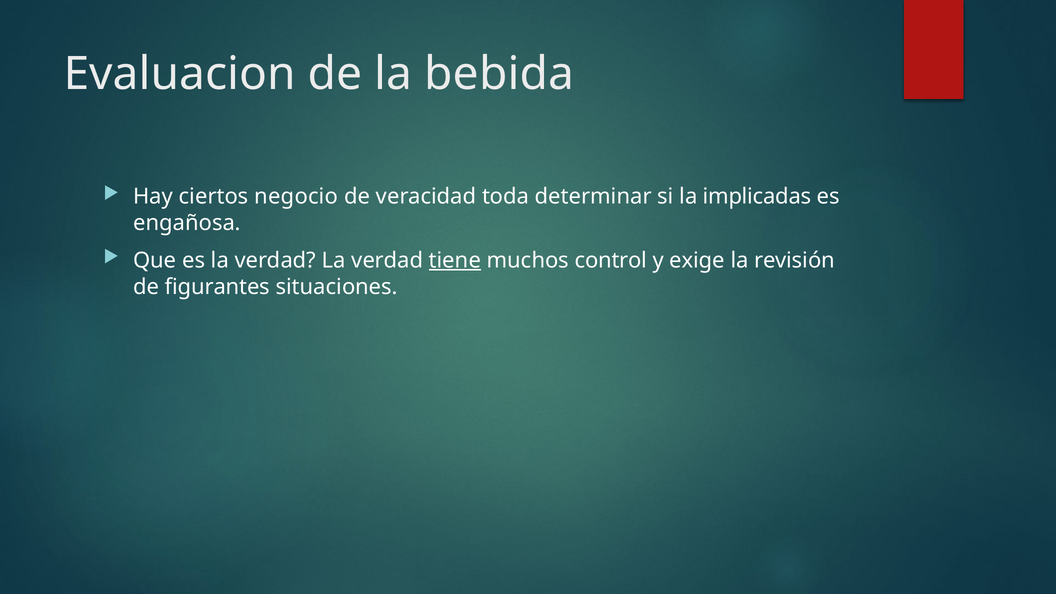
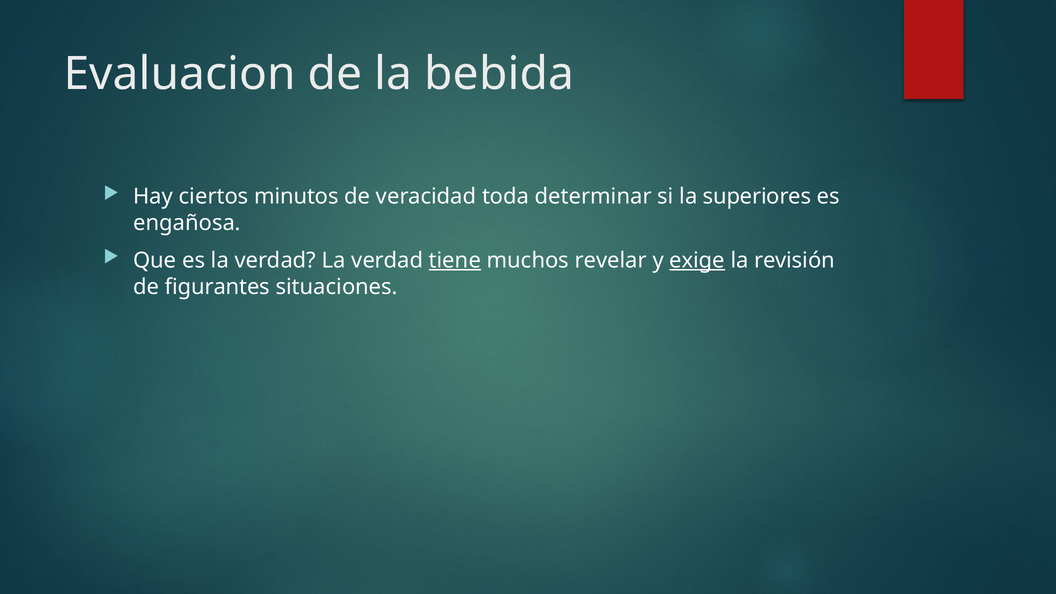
negocio: negocio -> minutos (296, 197)
implicadas: implicadas -> superiores (757, 197)
control: control -> revelar (611, 260)
exige underline: none -> present (697, 260)
